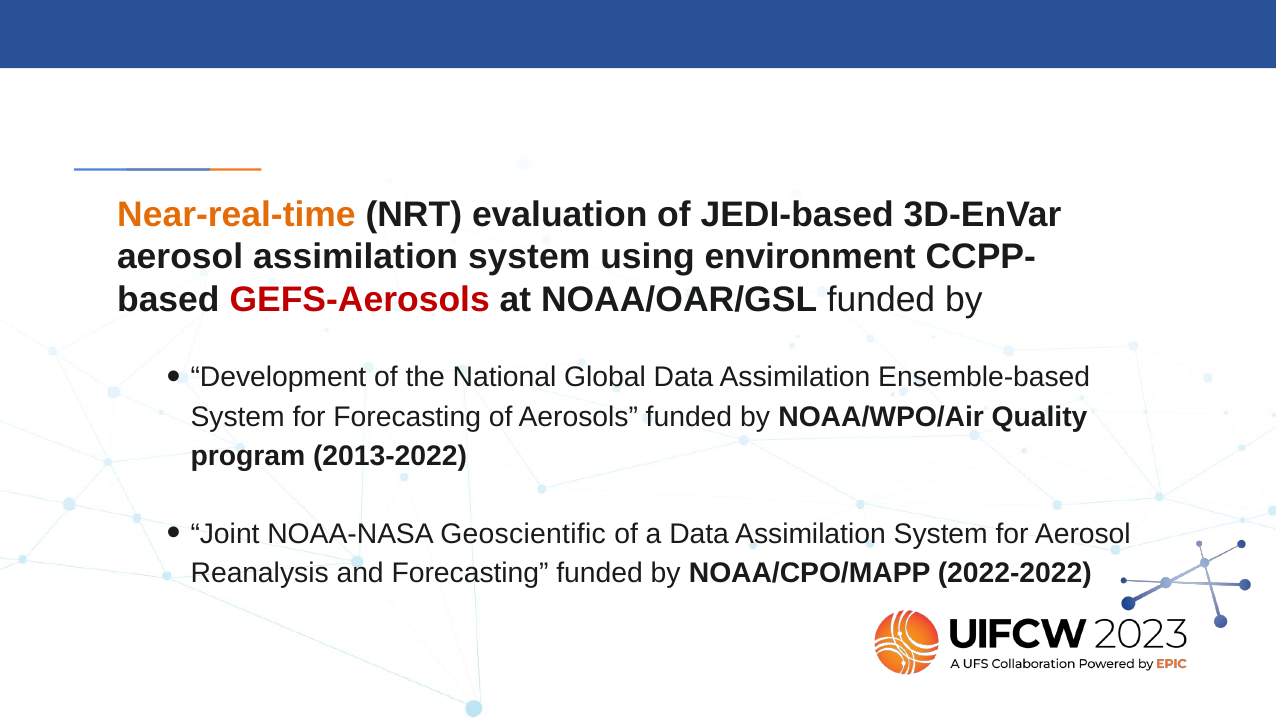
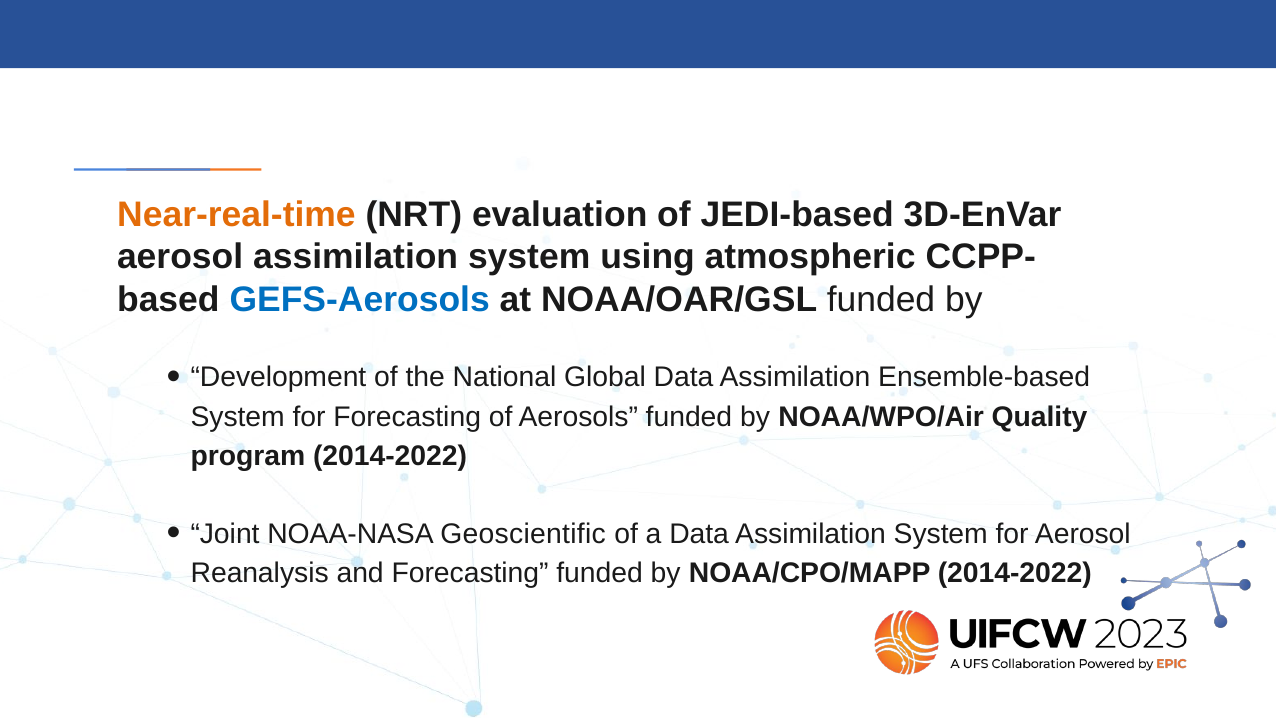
environment: environment -> atmospheric (810, 257)
GEFS-Aerosols colour: red -> blue (360, 299)
program 2013-2022: 2013-2022 -> 2014-2022 (390, 456)
NOAA/CPO/MAPP 2022-2022: 2022-2022 -> 2014-2022 (1015, 573)
